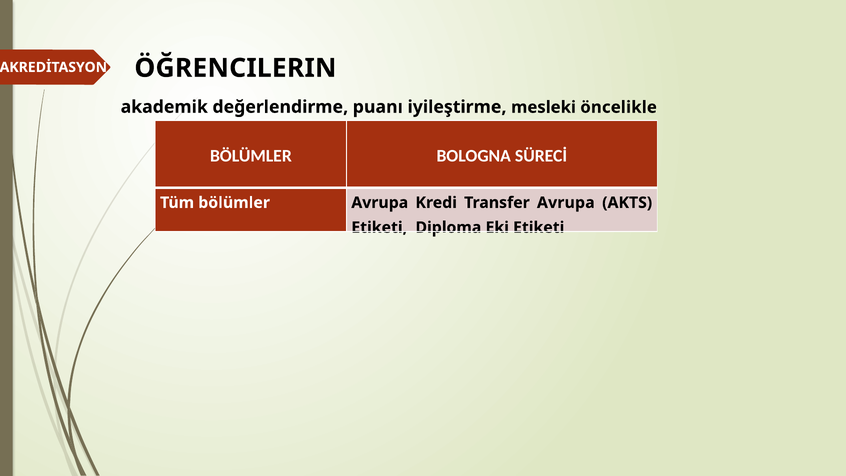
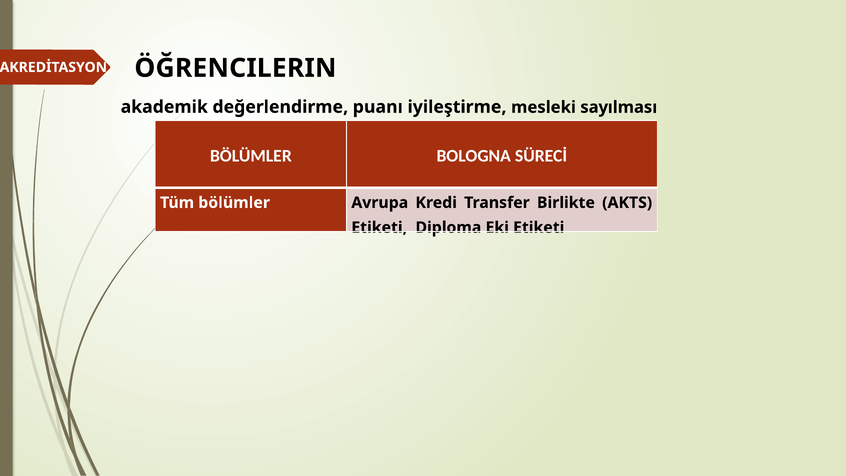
öncelikle: öncelikle -> sayılması (619, 107)
Transfer Avrupa: Avrupa -> Birlikte (566, 203)
